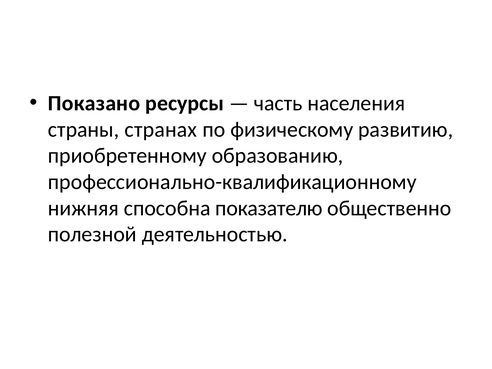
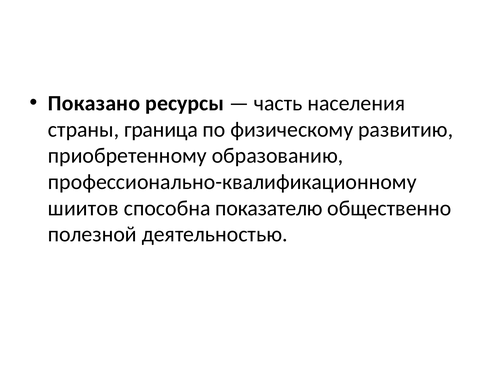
странах: странах -> граница (161, 129)
нижняя: нижняя -> шиитов (83, 208)
